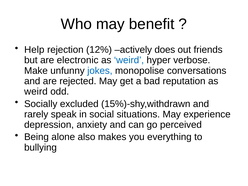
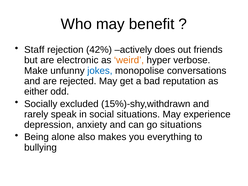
Help: Help -> Staff (34, 50)
12%: 12% -> 42% (99, 50)
weird colour: blue -> orange (129, 60)
weird: weird -> either (36, 91)
go perceived: perceived -> situations (181, 125)
